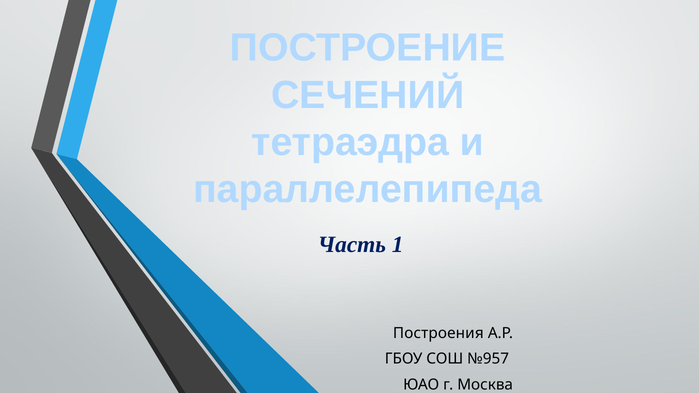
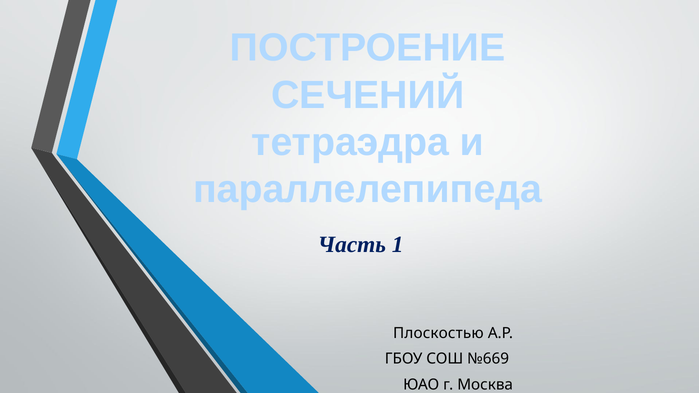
Построения: Построения -> Плоскостью (438, 333)
№957: №957 -> №669 (488, 359)
